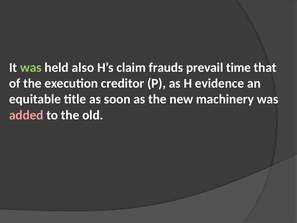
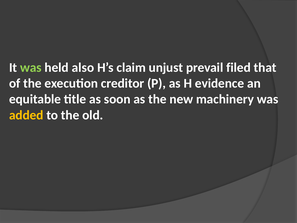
frauds: frauds -> unjust (166, 67)
time: time -> filed (239, 67)
added colour: pink -> yellow (26, 115)
